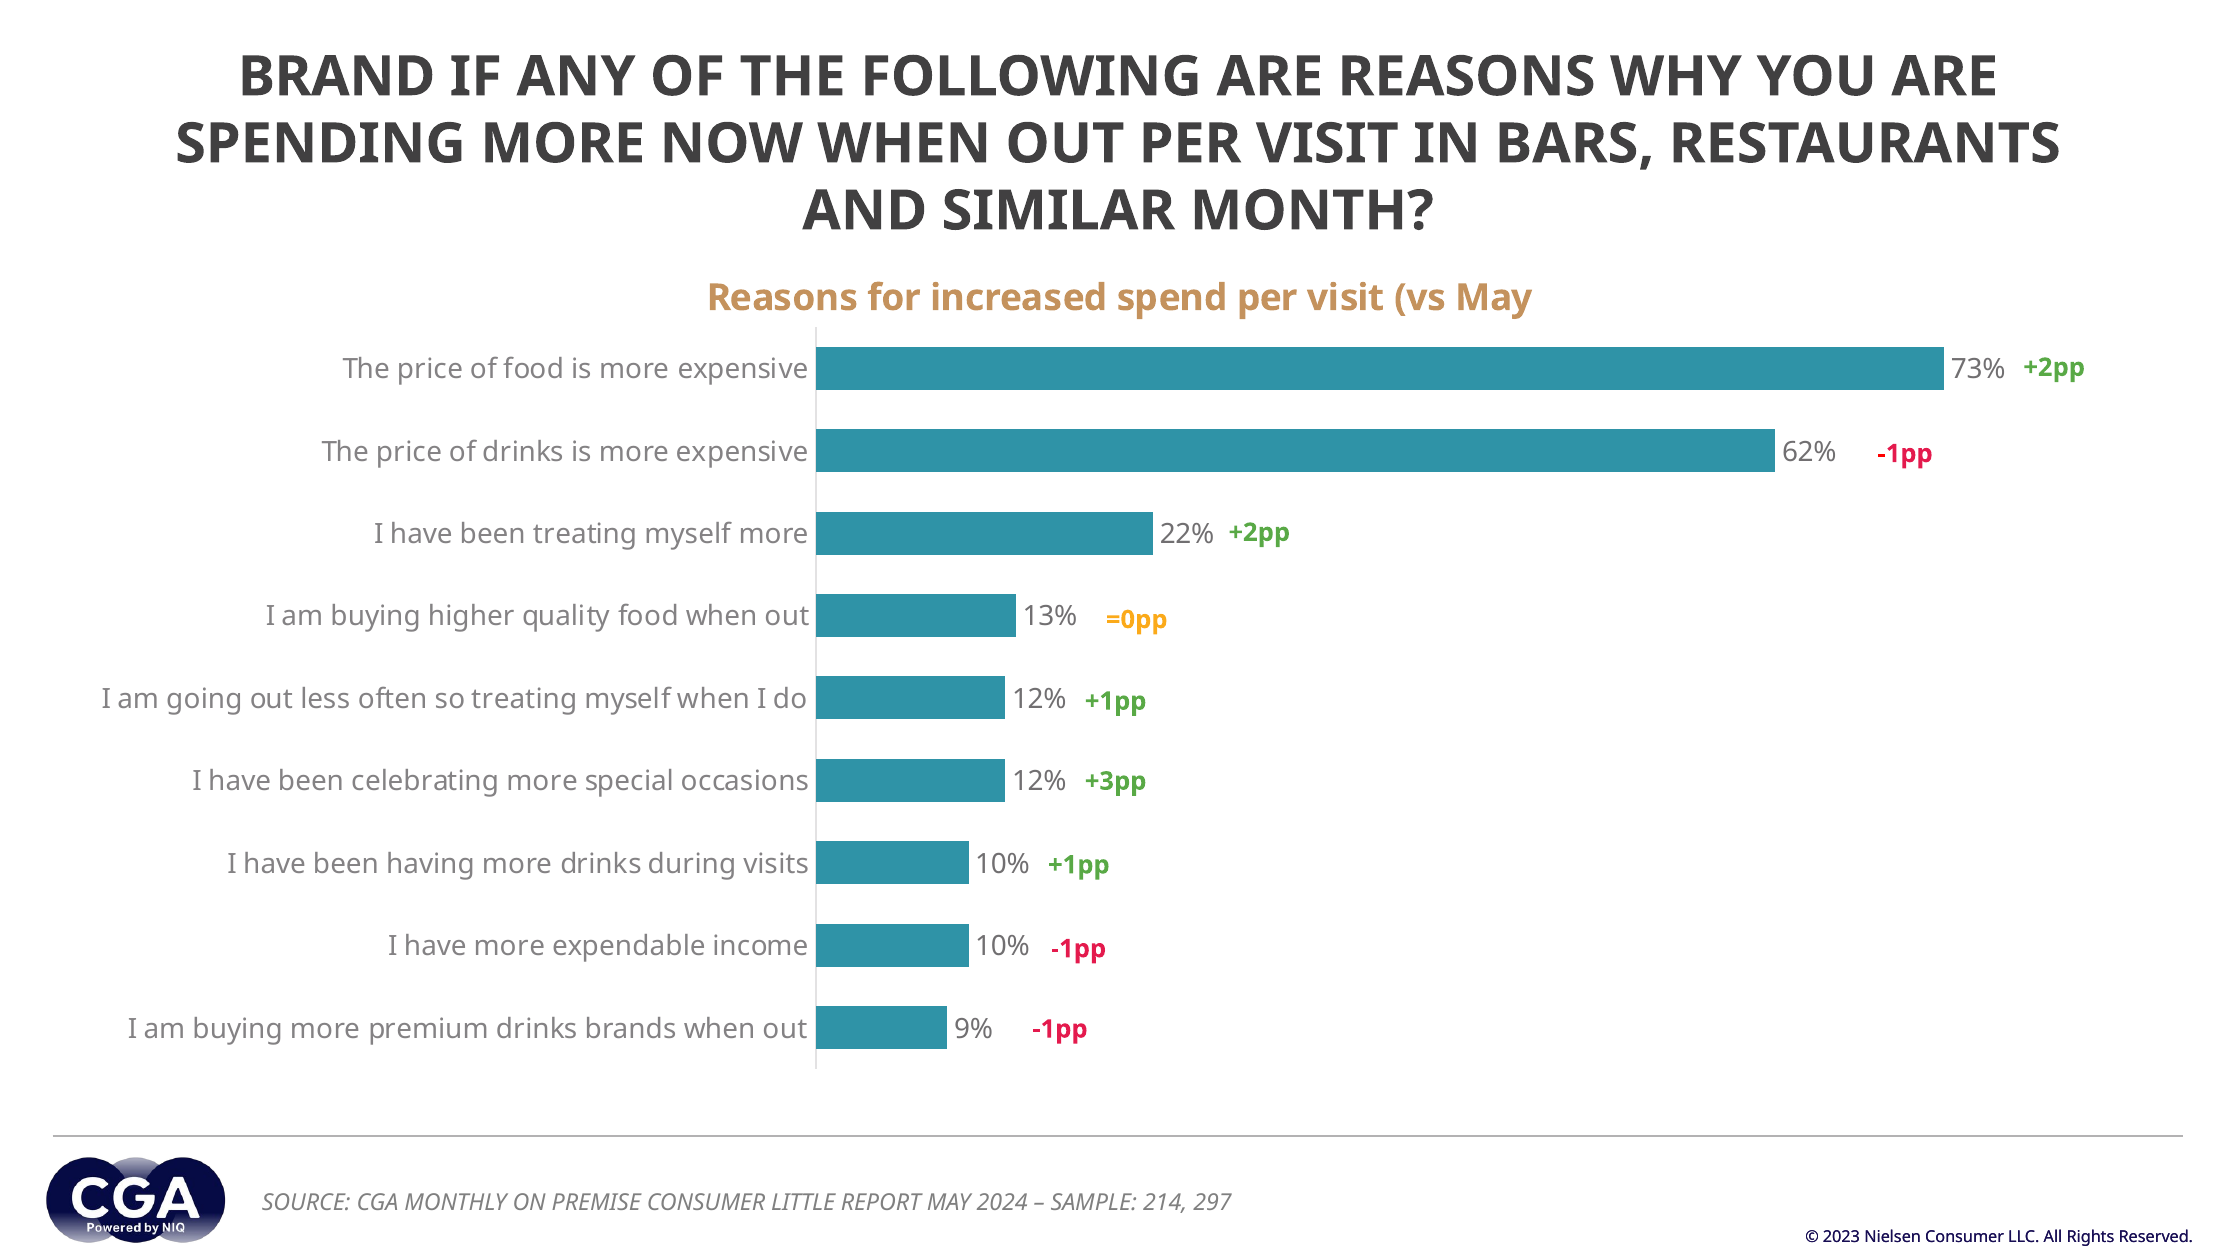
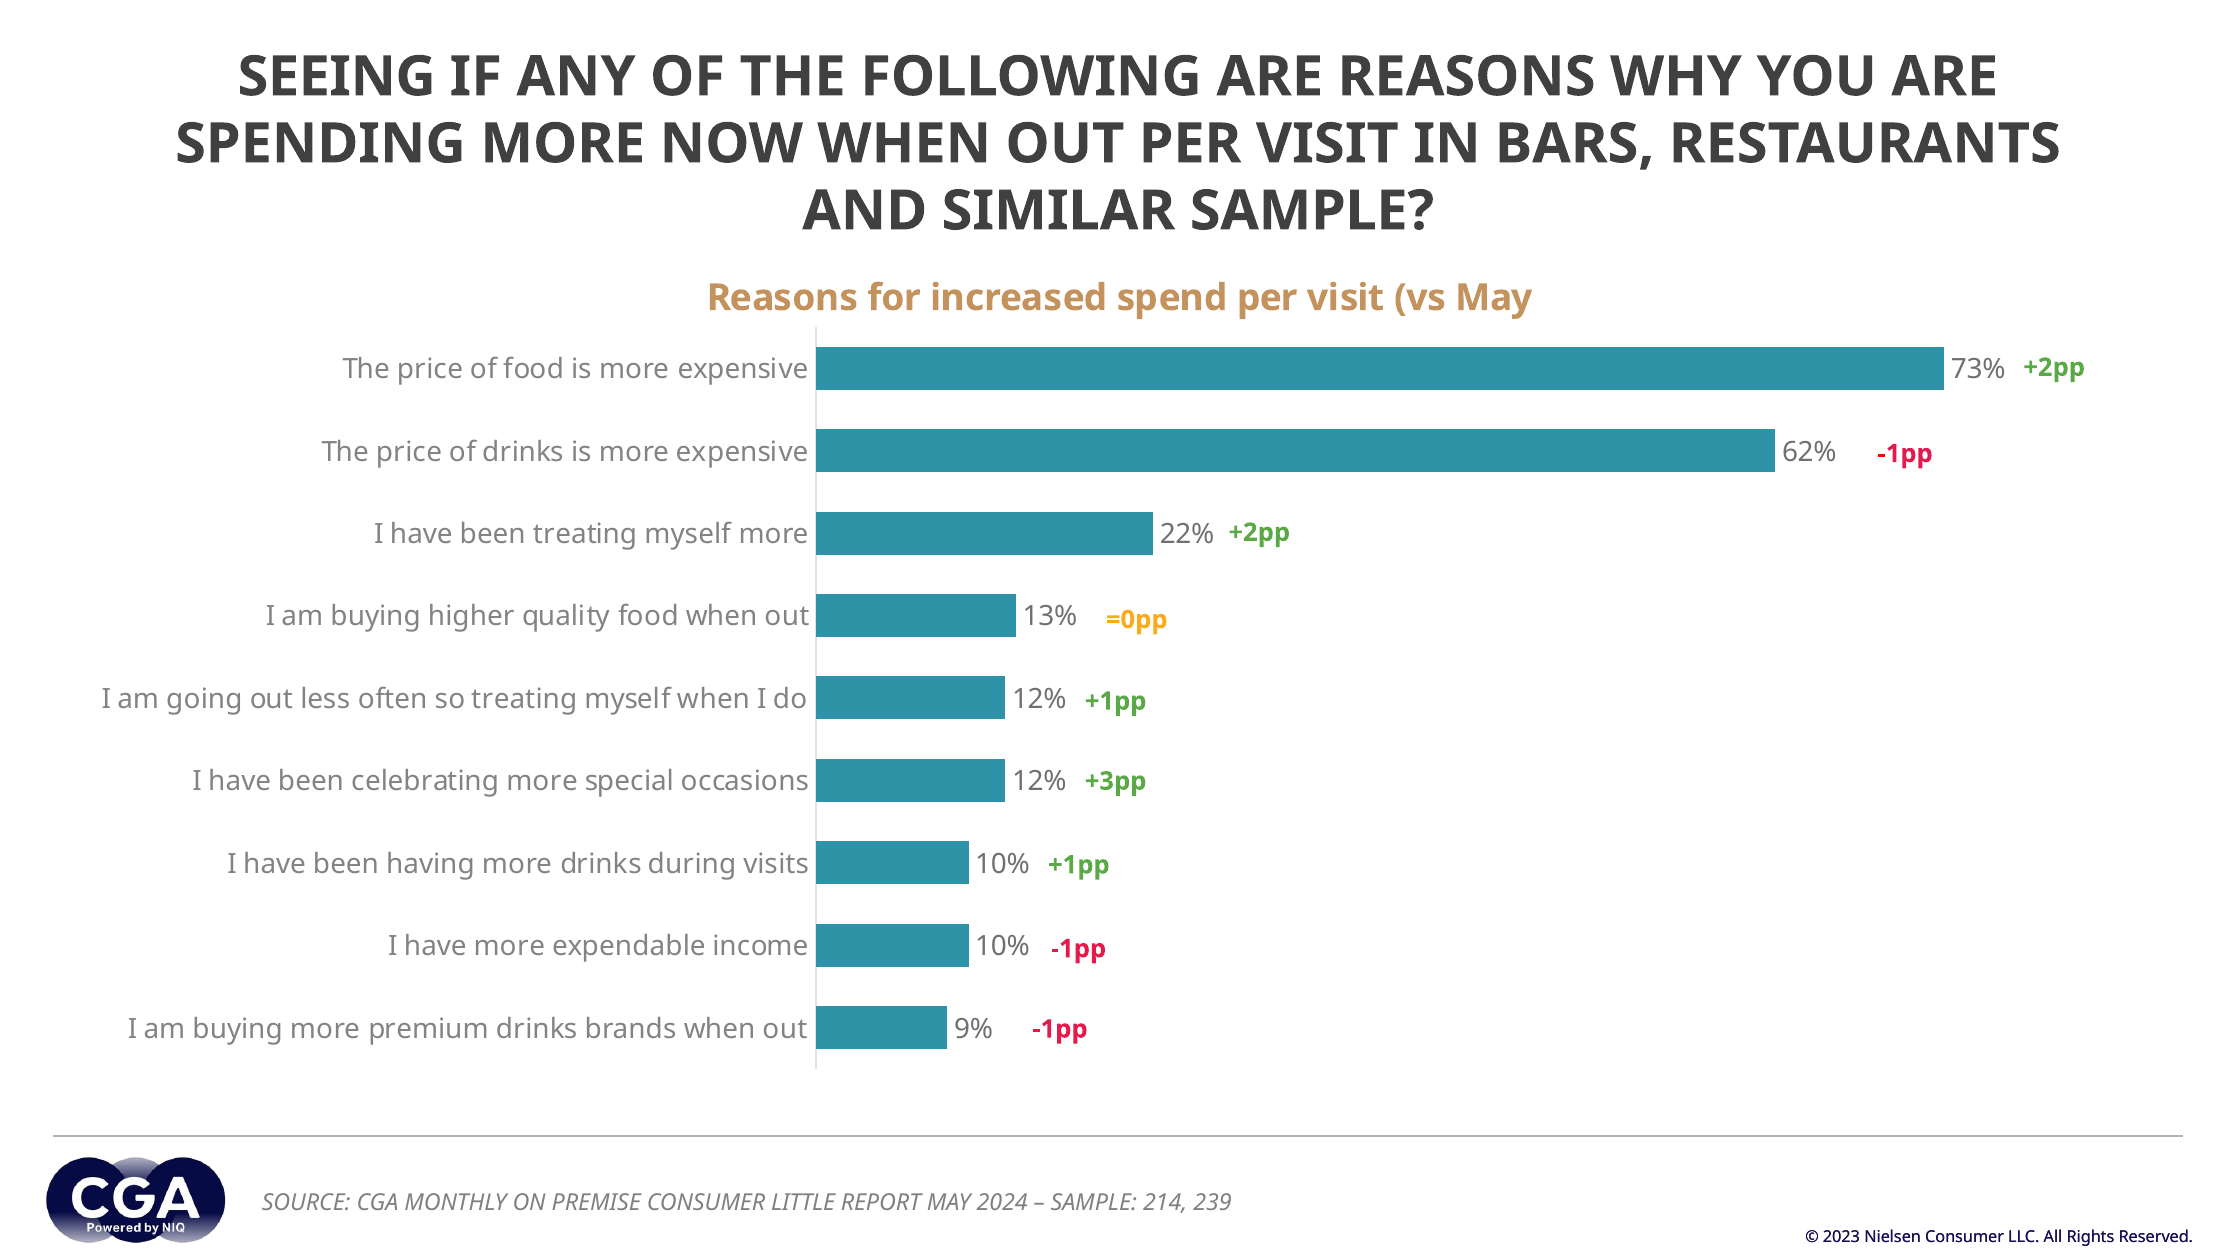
BRAND: BRAND -> SEEING (337, 77)
SIMILAR MONTH: MONTH -> SAMPLE (1312, 211)
297: 297 -> 239 (1213, 1202)
